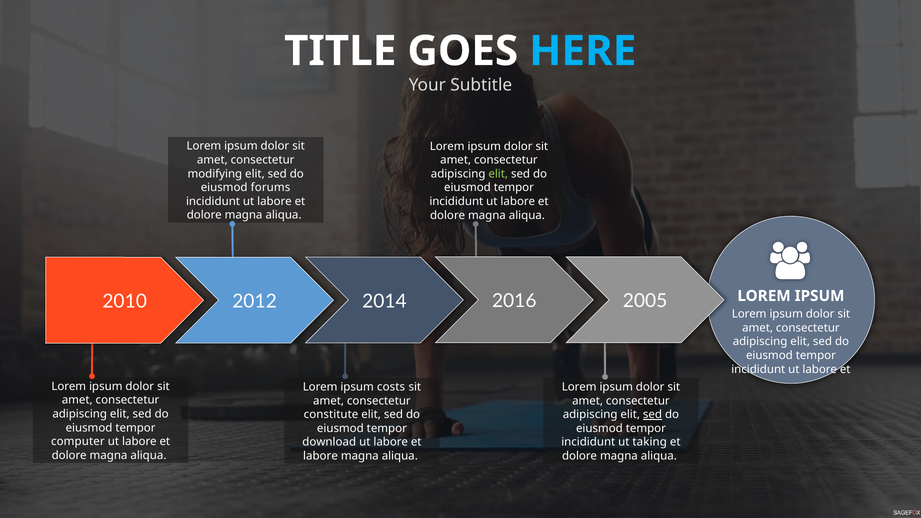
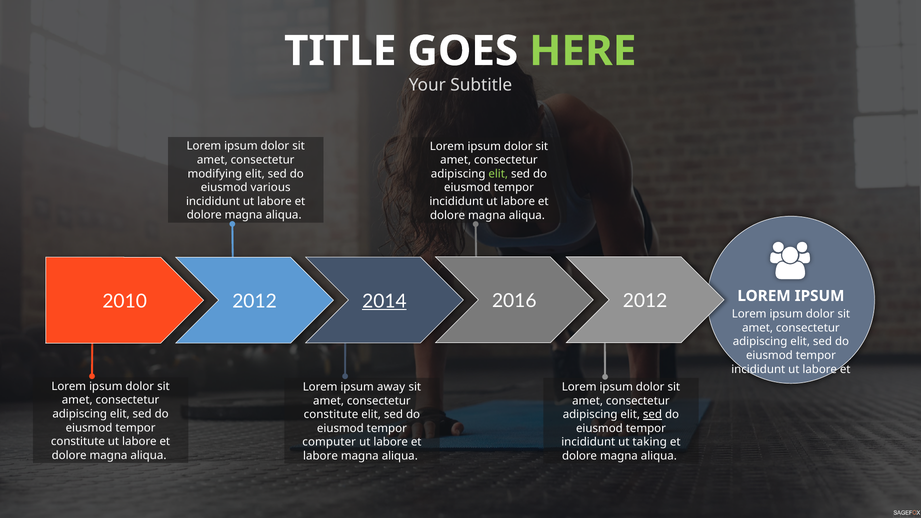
HERE colour: light blue -> light green (583, 51)
forums: forums -> various (271, 188)
2014 underline: none -> present (384, 301)
2016 2005: 2005 -> 2012 (645, 301)
costs: costs -> away (391, 387)
computer: computer -> constitute (78, 442)
download: download -> computer (329, 442)
